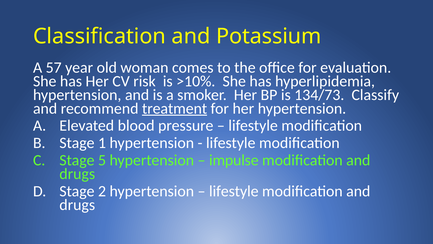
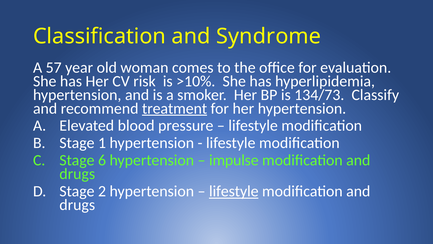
Potassium: Potassium -> Syndrome (269, 36)
5: 5 -> 6 (102, 160)
lifestyle underline: none -> present (234, 191)
